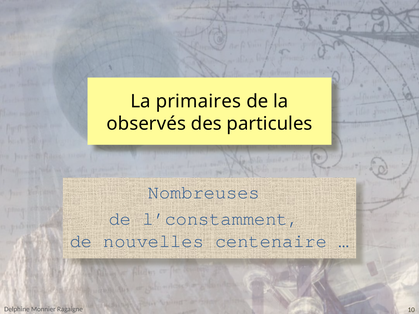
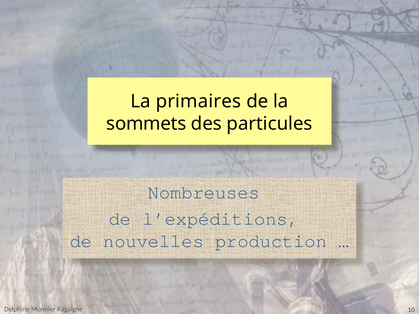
observés: observés -> sommets (146, 124)
l’constamment: l’constamment -> l’expéditions (221, 219)
centenaire: centenaire -> production (271, 241)
